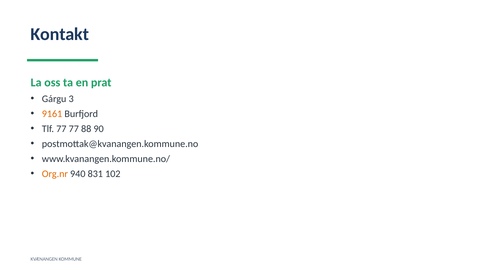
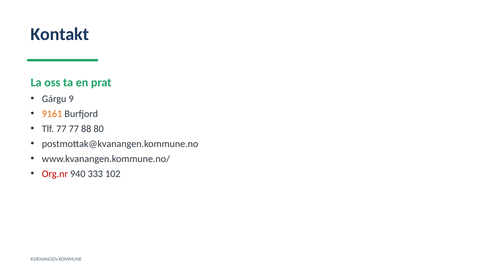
3: 3 -> 9 (71, 99)
90: 90 -> 80 (99, 129)
Org.nr colour: orange -> red (55, 174)
831: 831 -> 333 (95, 174)
